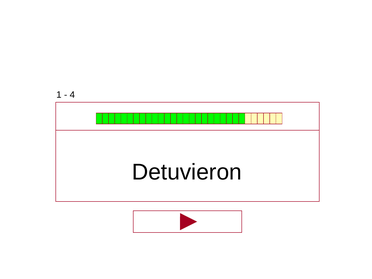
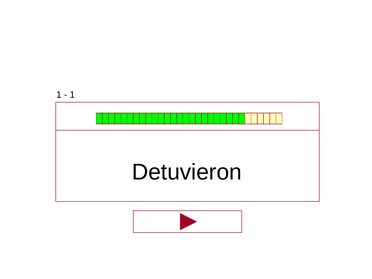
4: 4 -> 1 (72, 95)
